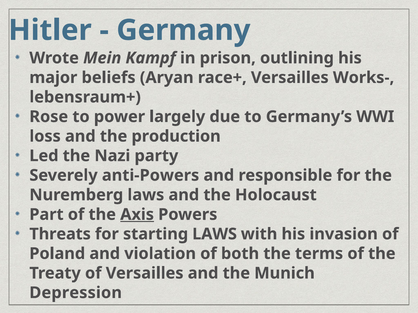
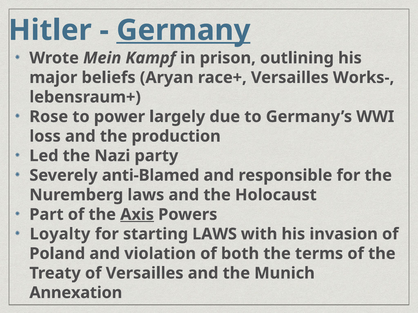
Germany underline: none -> present (183, 30)
anti-Powers: anti-Powers -> anti-Blamed (151, 176)
Threats: Threats -> Loyalty (60, 234)
Depression: Depression -> Annexation (76, 293)
